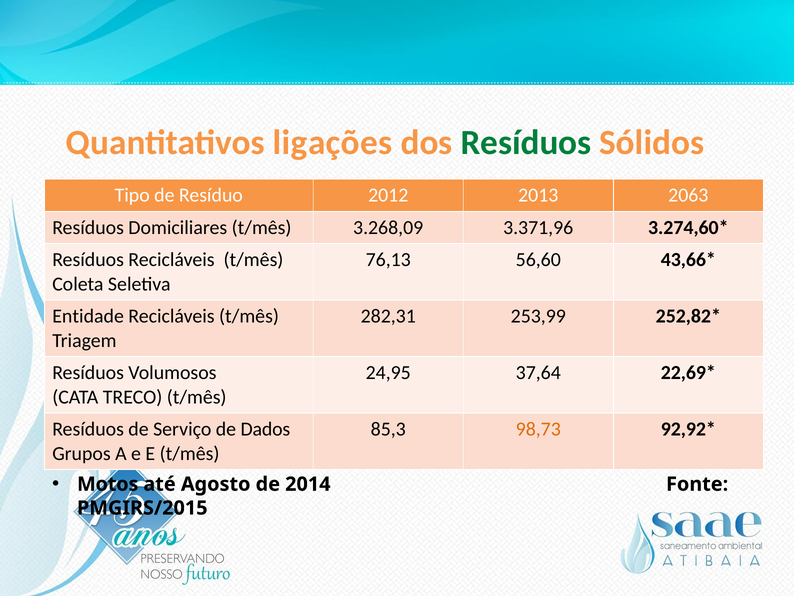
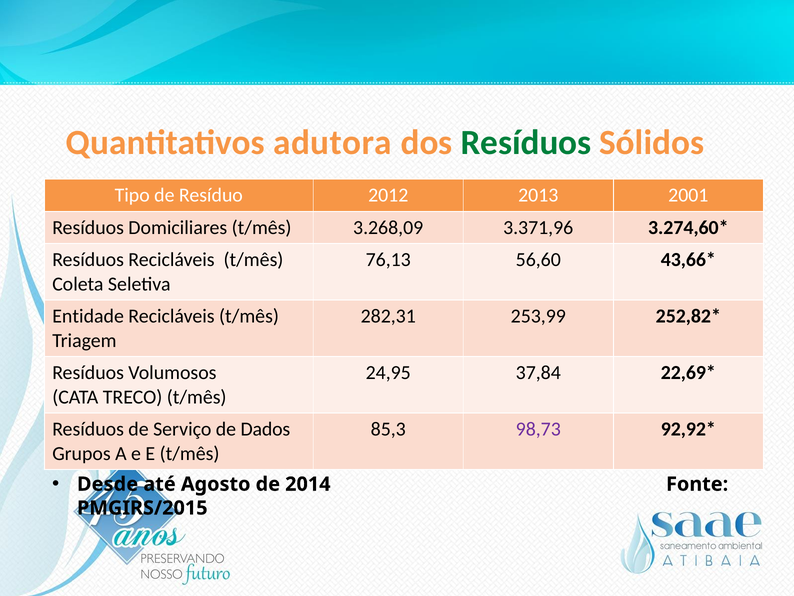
ligações: ligações -> adutora (333, 142)
2063: 2063 -> 2001 (688, 195)
37,64: 37,64 -> 37,84 (538, 373)
98,73 colour: orange -> purple (538, 429)
Motos: Motos -> Desde (108, 484)
